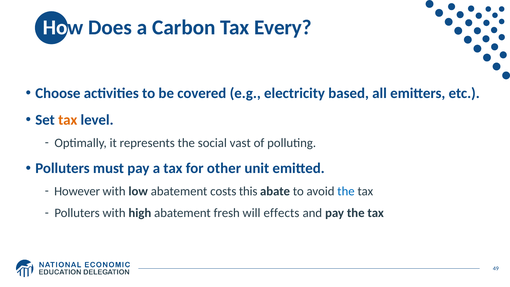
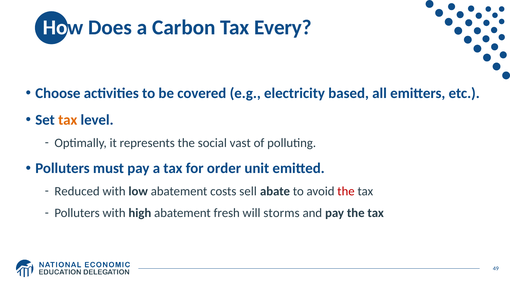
other: other -> order (224, 168)
However: However -> Reduced (77, 191)
this: this -> sell (248, 191)
the colour: blue -> red (346, 191)
effects: effects -> storms (281, 213)
